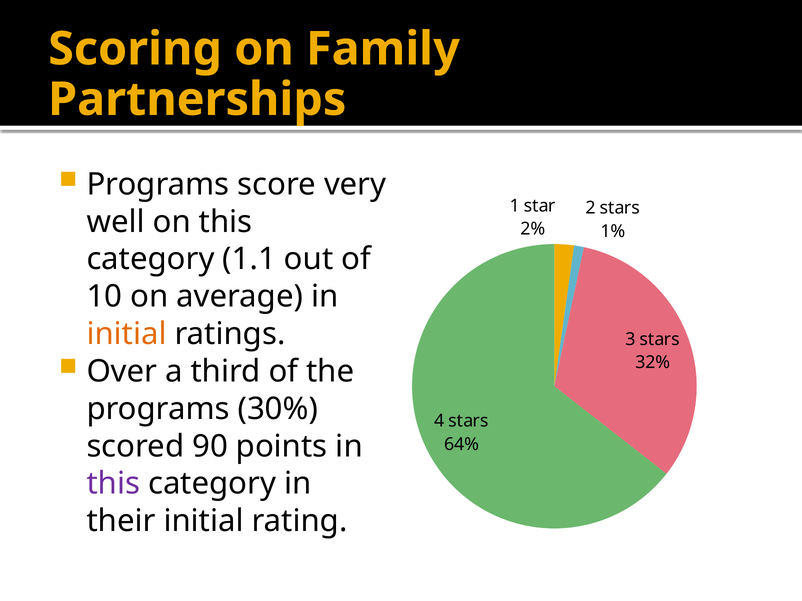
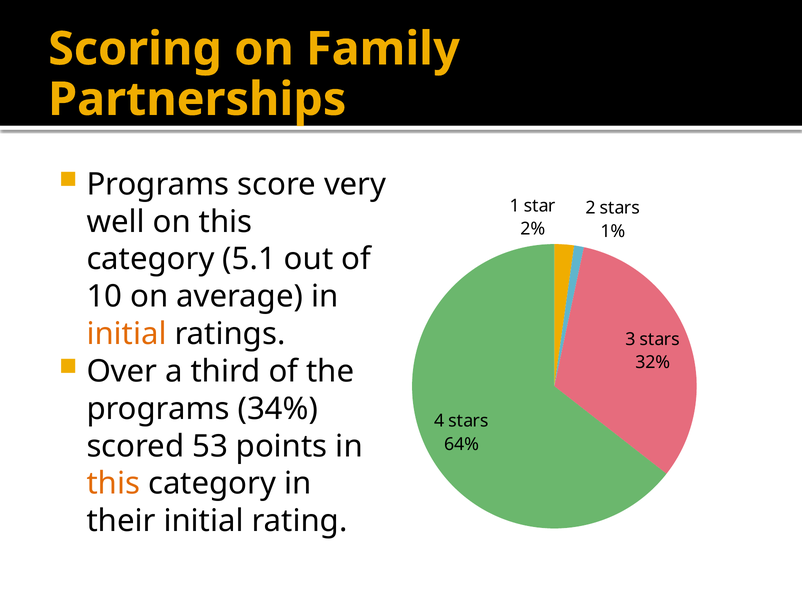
1.1: 1.1 -> 5.1 (249, 259)
30%: 30% -> 34% (278, 409)
90: 90 -> 53 (210, 447)
this colour: purple -> orange (113, 484)
